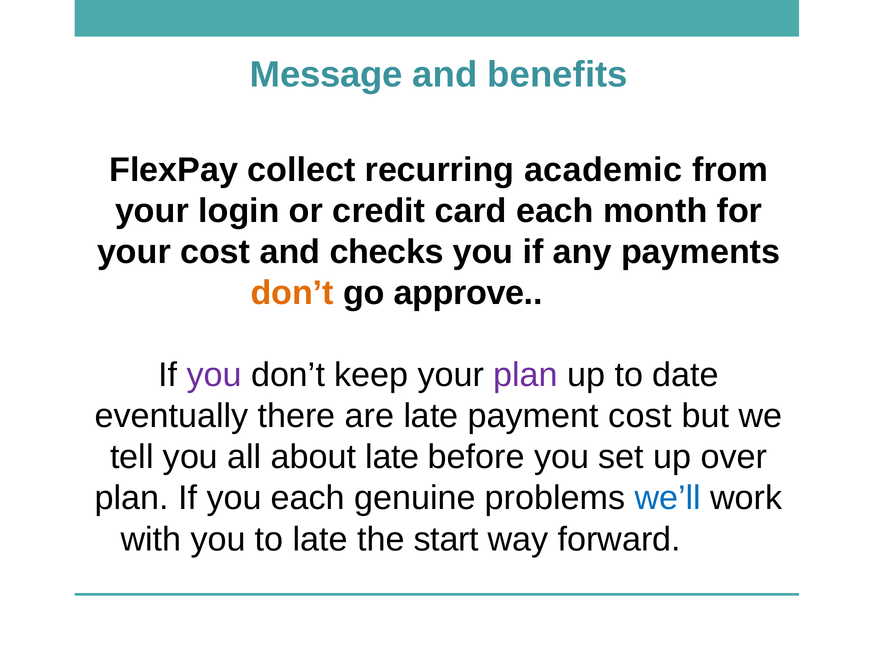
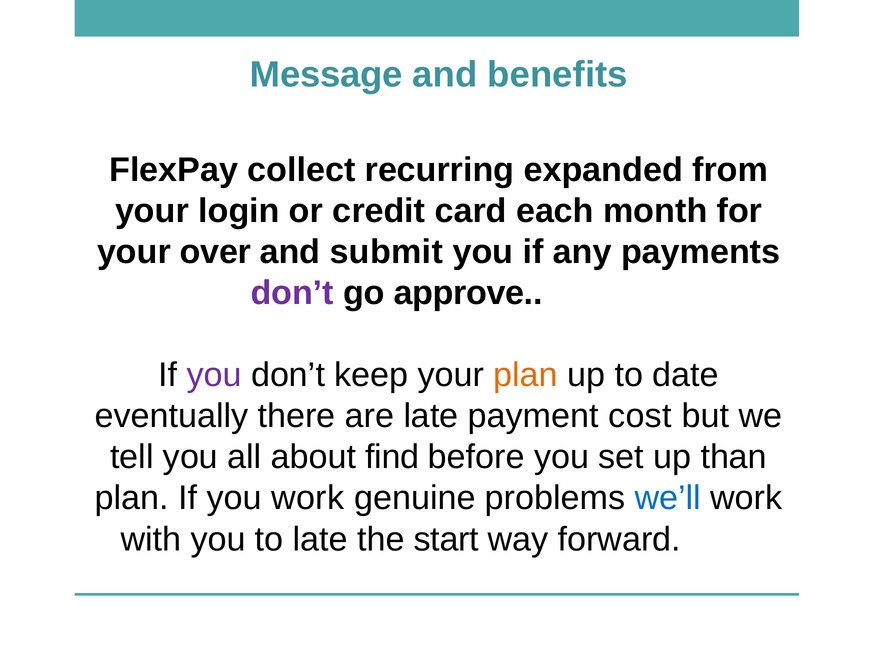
academic: academic -> expanded (603, 170)
your cost: cost -> over (215, 252)
checks: checks -> submit (386, 252)
don’t colour: orange -> purple (292, 293)
plan colour: purple -> orange (526, 375)
about late: late -> find (392, 457)
over: over -> than (734, 457)
you each: each -> work (308, 498)
